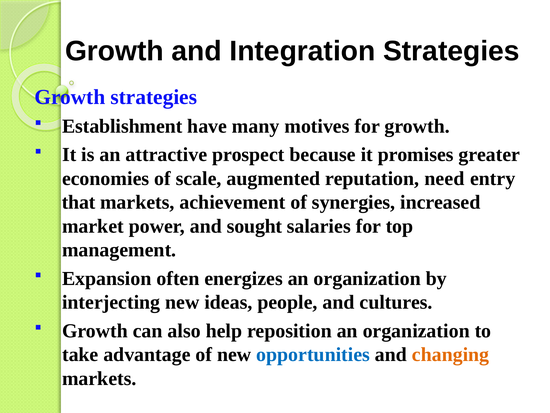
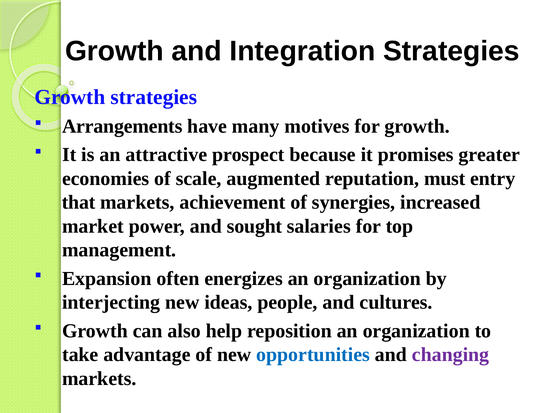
Establishment: Establishment -> Arrangements (122, 126)
need: need -> must (445, 178)
changing colour: orange -> purple (451, 354)
